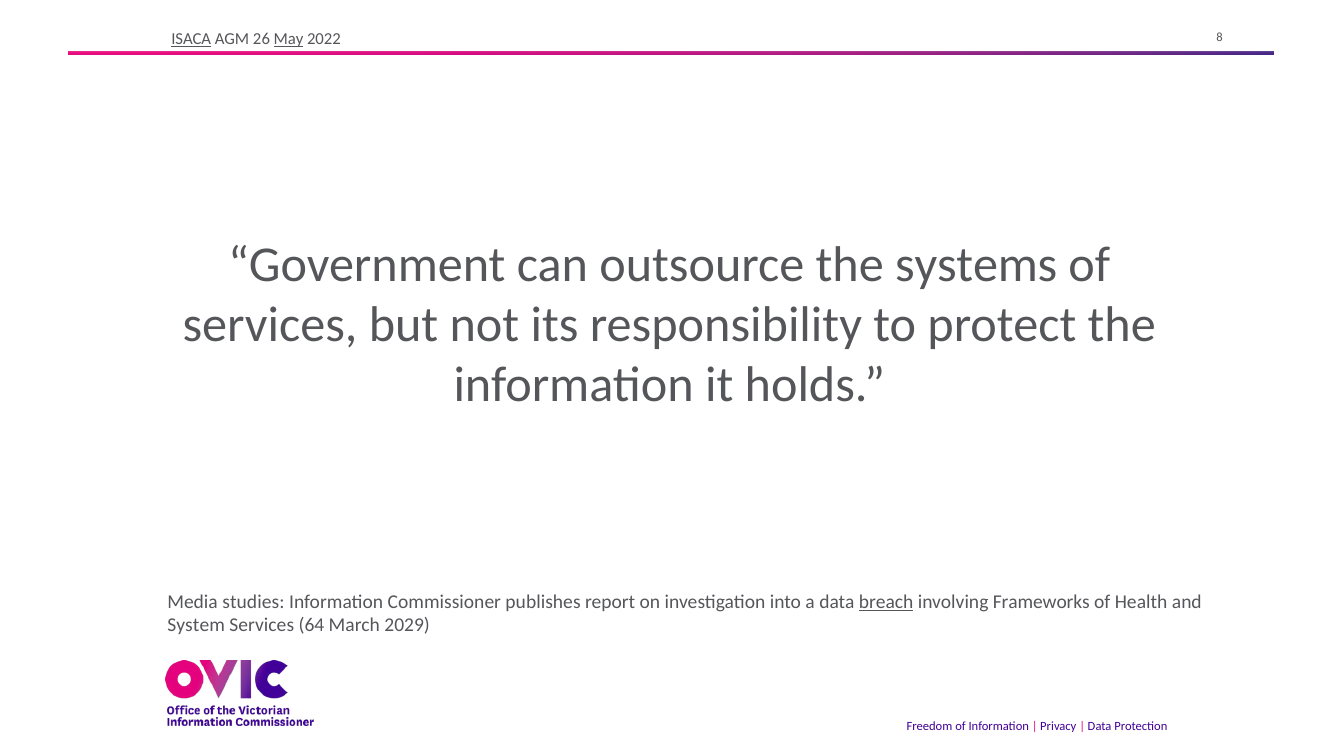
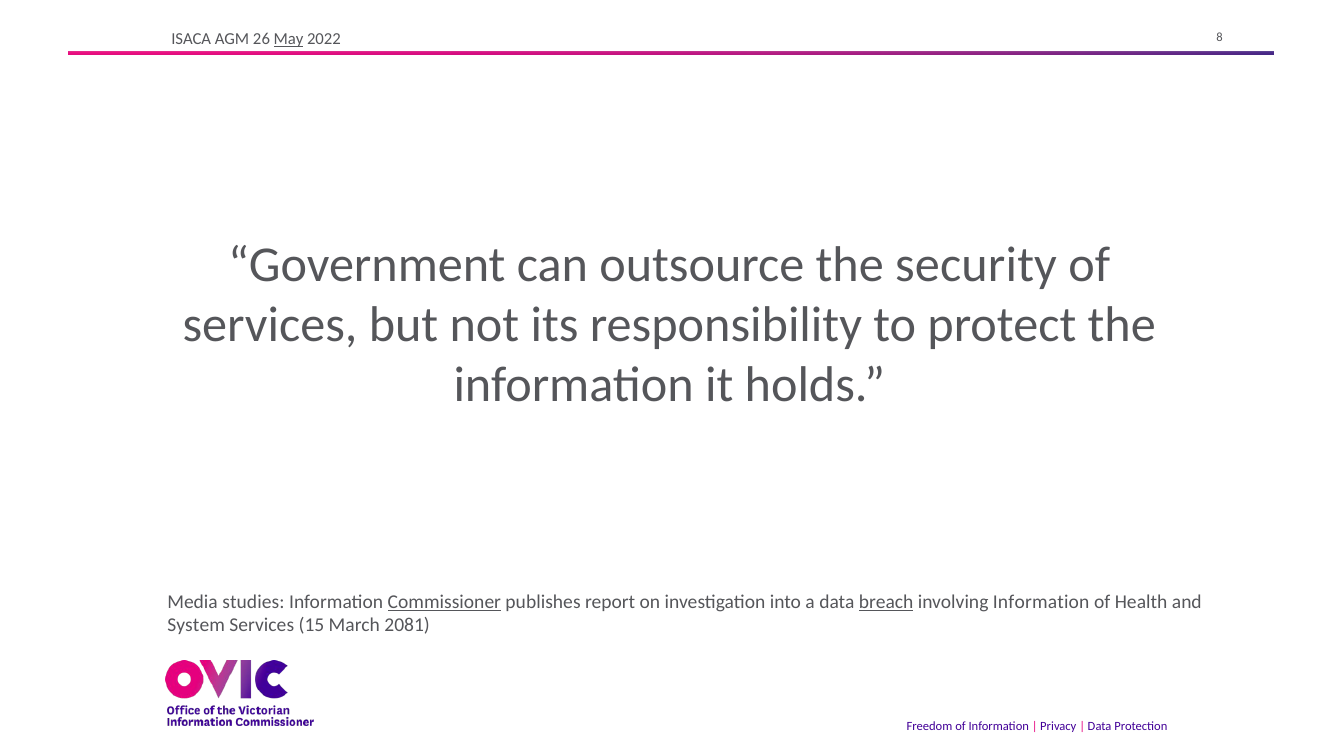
ISACA underline: present -> none (191, 39)
systems: systems -> security (976, 265)
Commissioner underline: none -> present (444, 602)
involving Frameworks: Frameworks -> Information (1041, 602)
64: 64 -> 15 (311, 626)
2029: 2029 -> 2081 (407, 626)
